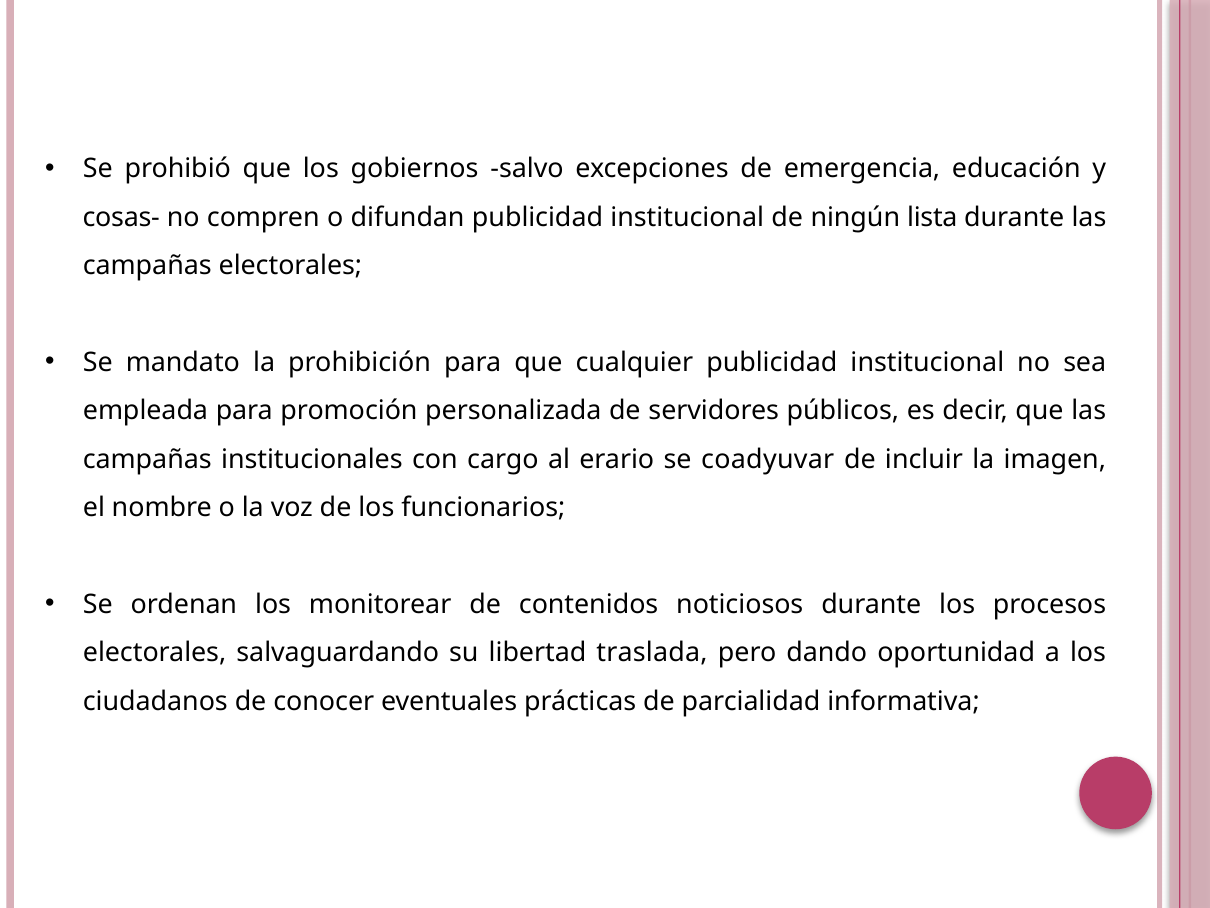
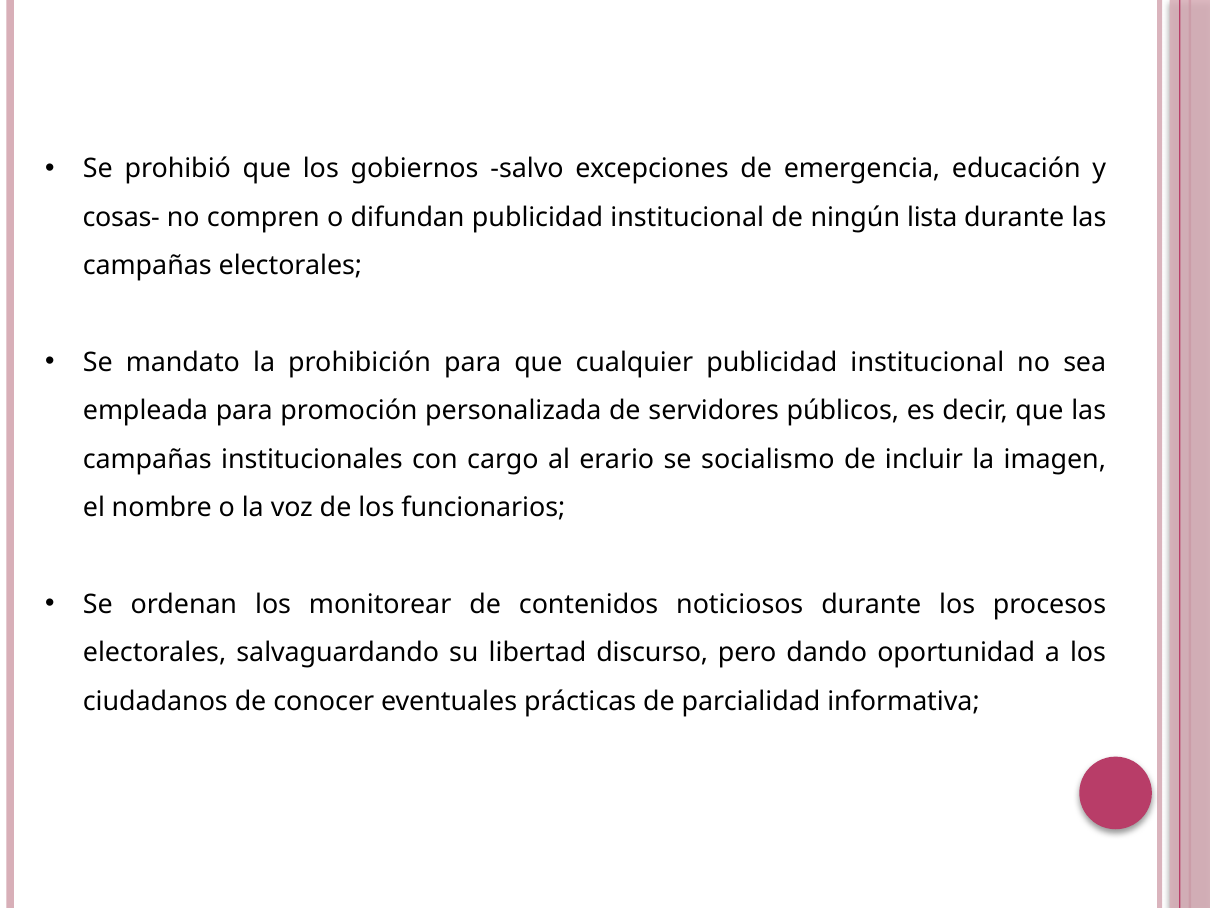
coadyuvar: coadyuvar -> socialismo (768, 459)
traslada: traslada -> discurso (652, 653)
